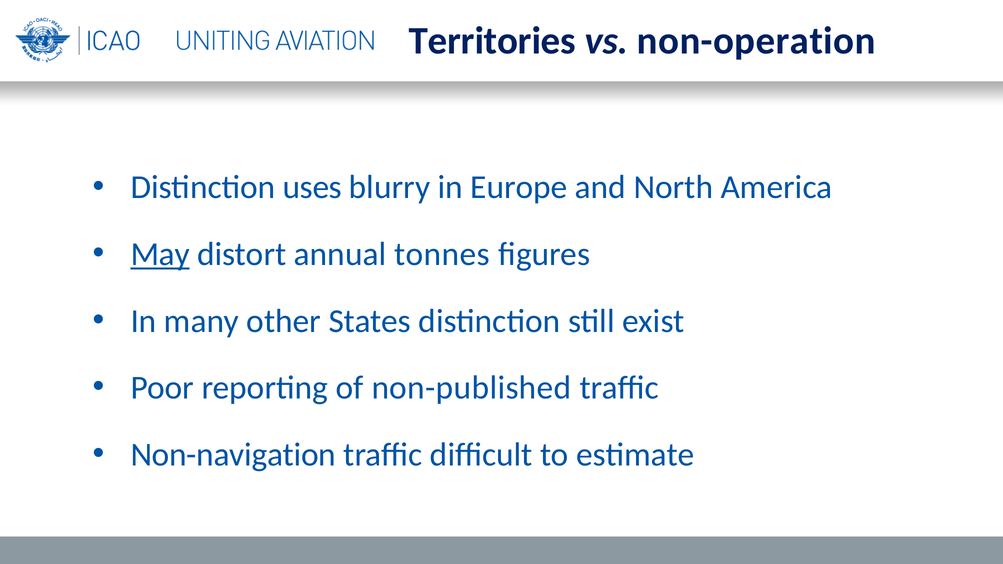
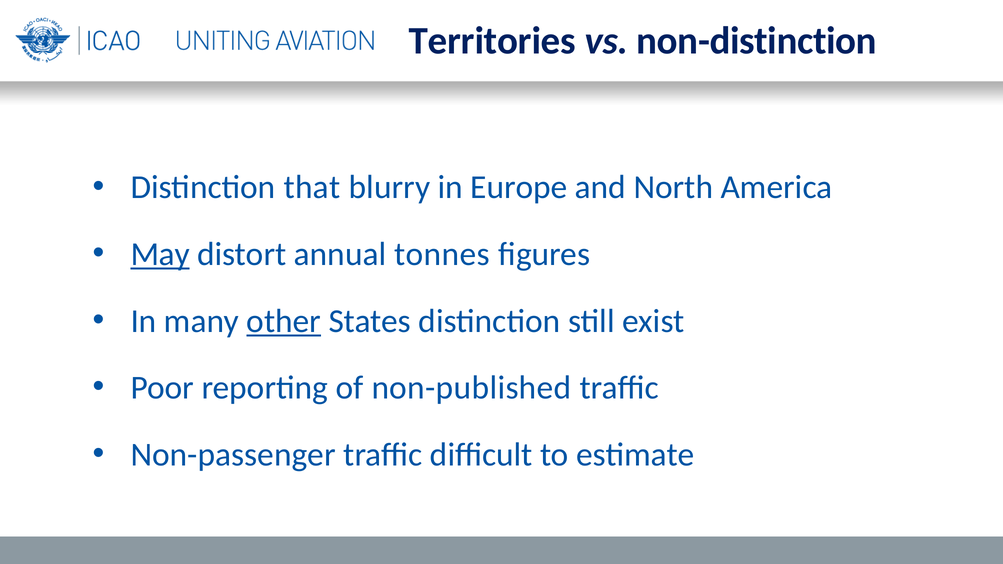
non-operation: non-operation -> non-distinction (757, 41)
uses: uses -> that (312, 187)
other underline: none -> present (284, 321)
Non-navigation: Non-navigation -> Non-passenger (233, 455)
